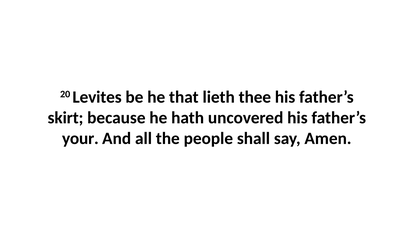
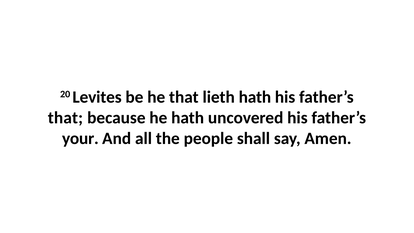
lieth thee: thee -> hath (255, 97)
skirt: skirt -> that (65, 118)
